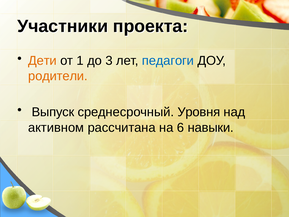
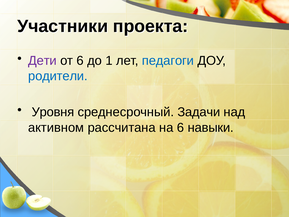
Дети colour: orange -> purple (42, 61)
от 1: 1 -> 6 (80, 61)
3: 3 -> 1 (109, 61)
родители colour: orange -> blue (58, 76)
Выпуск: Выпуск -> Уровня (53, 112)
Уровня: Уровня -> Задачи (199, 112)
